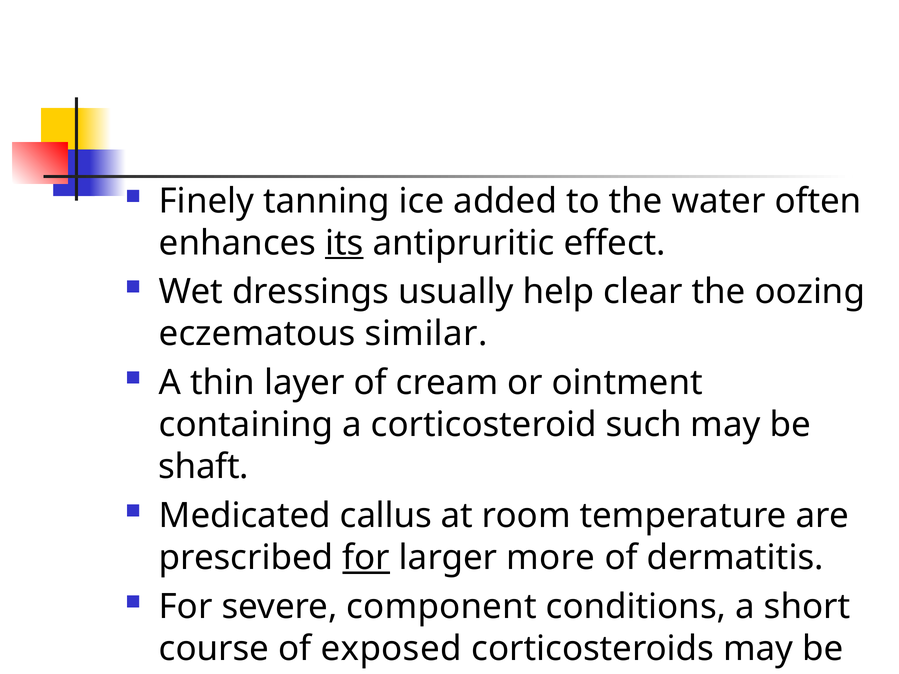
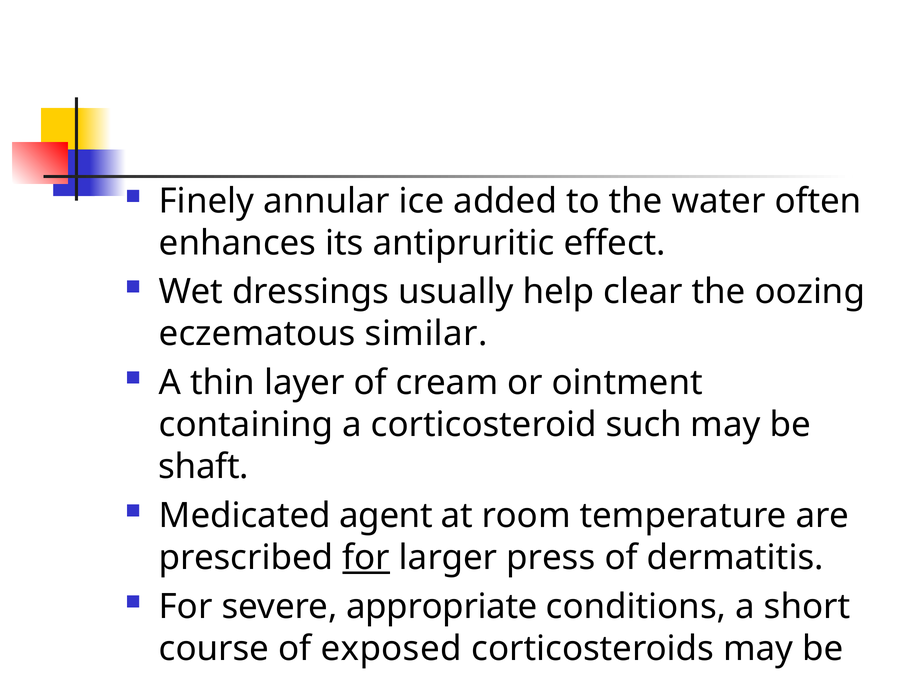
tanning: tanning -> annular (327, 201)
its underline: present -> none (344, 243)
callus: callus -> agent (386, 516)
more: more -> press (551, 558)
component: component -> appropriate (442, 607)
